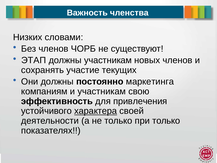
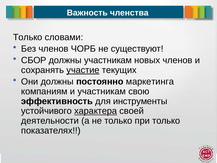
Низких: Низких -> Только (28, 37)
ЭТАП: ЭТАП -> СБОР (34, 60)
участие underline: none -> present (83, 70)
привлечения: привлечения -> инструменты (140, 101)
